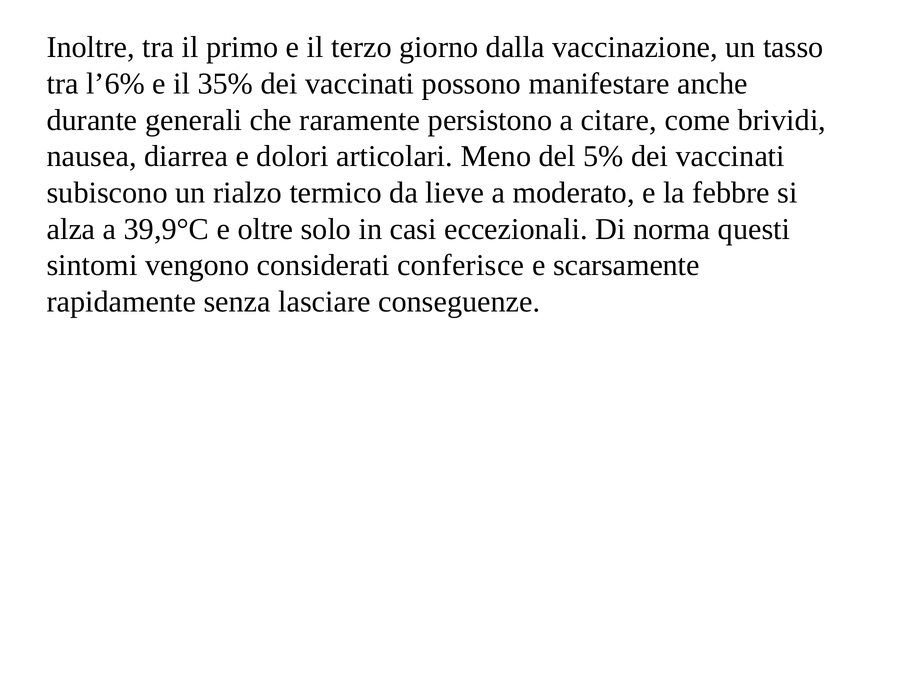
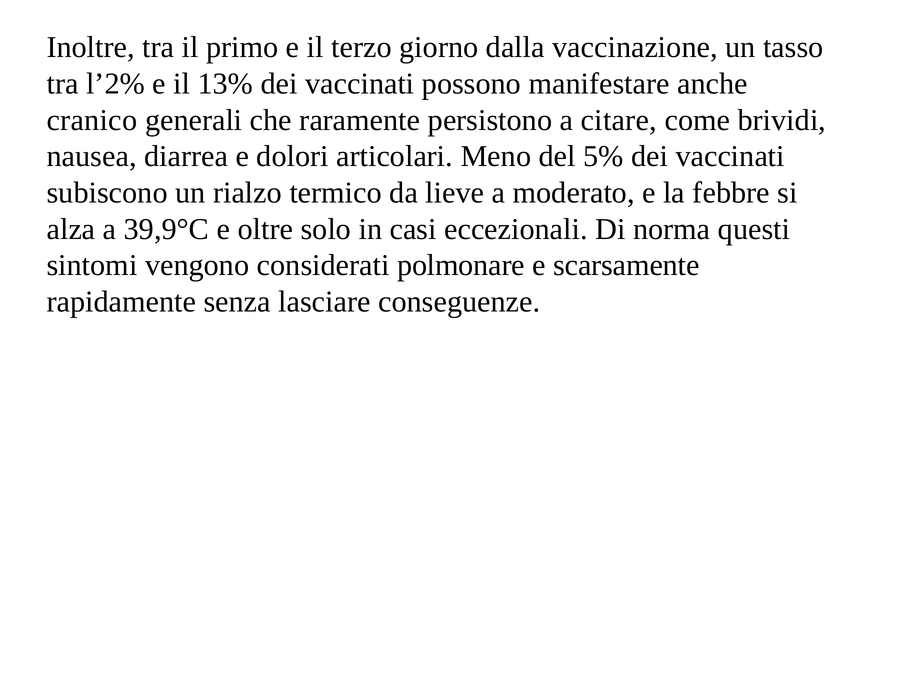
l’6%: l’6% -> l’2% (115, 84)
35%: 35% -> 13% (225, 84)
durante: durante -> cranico (92, 120)
conferisce: conferisce -> polmonare (461, 265)
